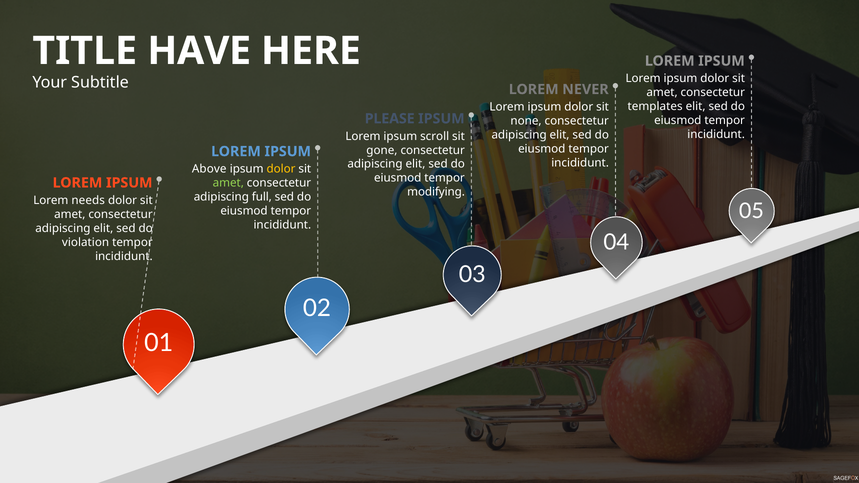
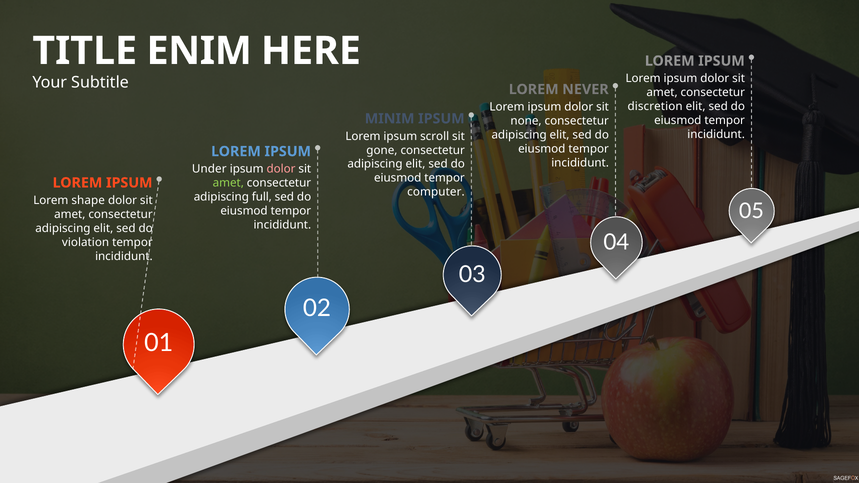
HAVE: HAVE -> ENIM (199, 51)
templates: templates -> discretion (655, 106)
PLEASE: PLEASE -> MINIM (390, 119)
Above: Above -> Under (209, 169)
dolor colour: yellow -> pink (281, 169)
modifying: modifying -> computer (436, 192)
needs: needs -> shape (88, 200)
